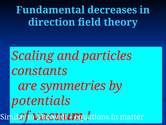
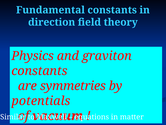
Fundamental decreases: decreases -> constants (112, 10)
Scaling: Scaling -> Physics (33, 56)
particles: particles -> graviton (107, 56)
